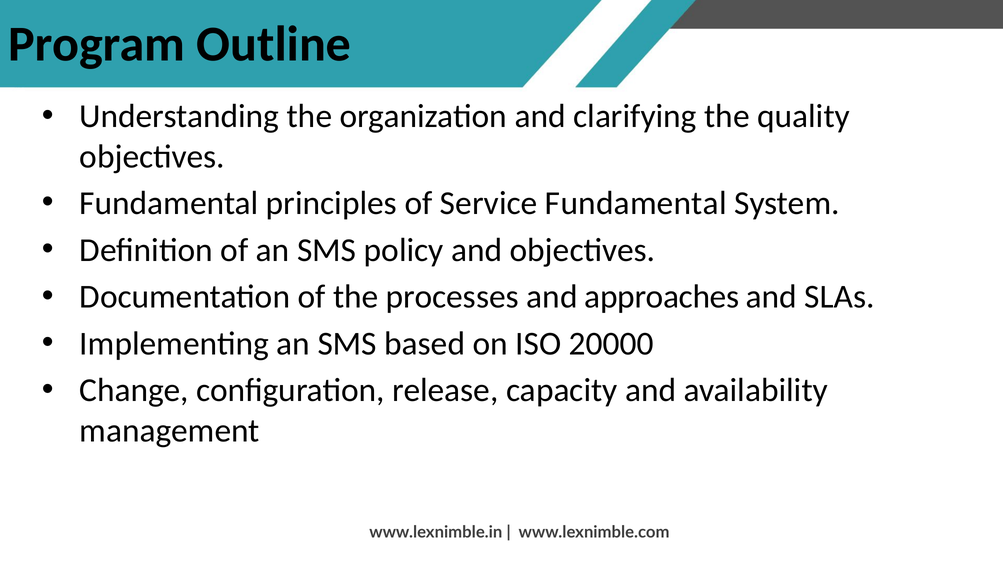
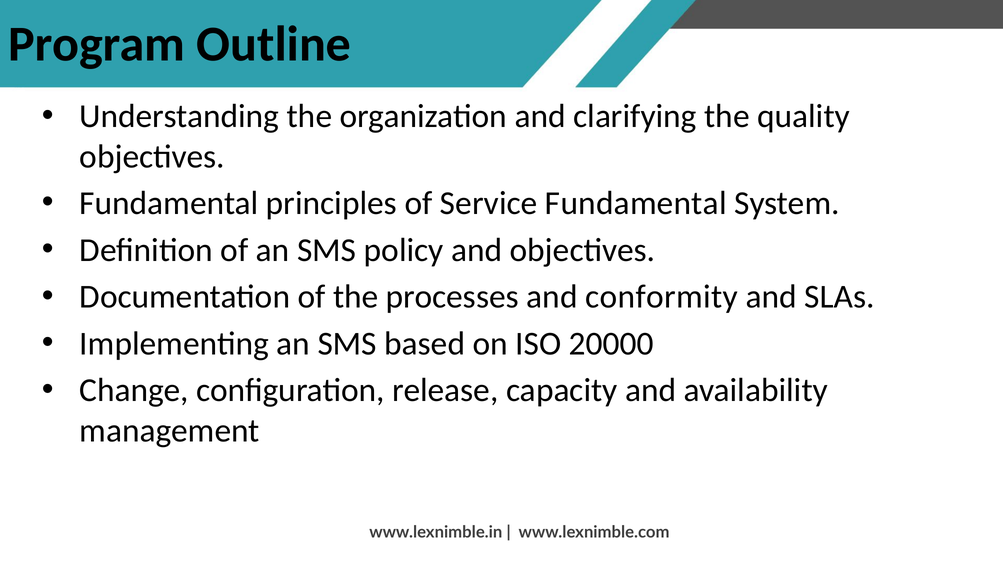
approaches: approaches -> conformity (661, 297)
